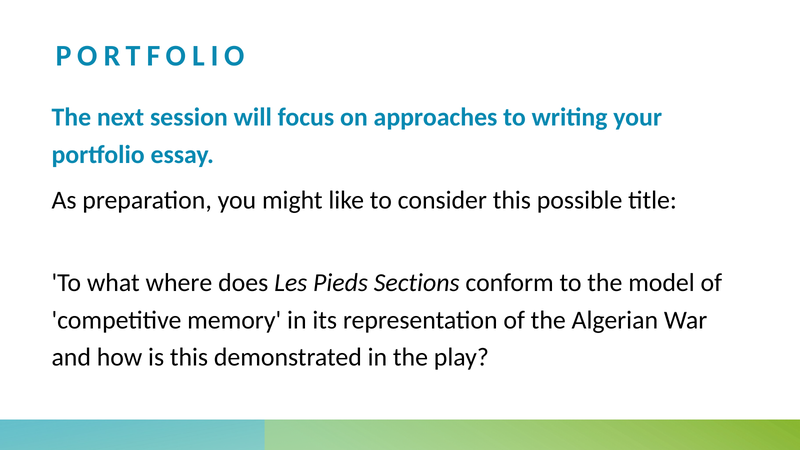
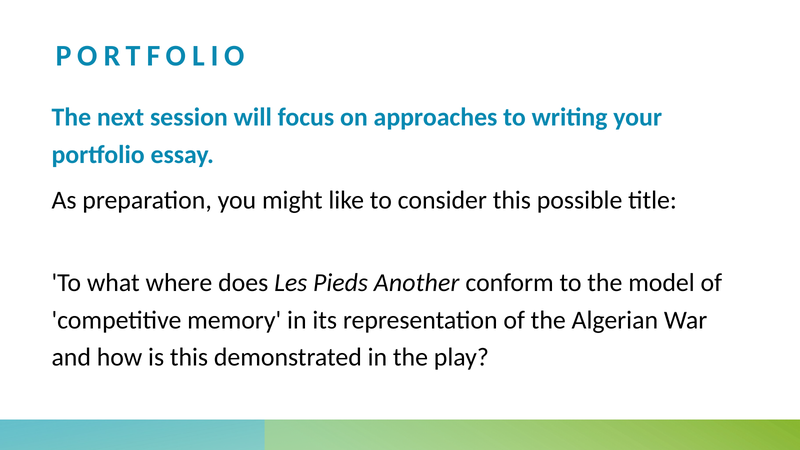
Sections: Sections -> Another (417, 283)
